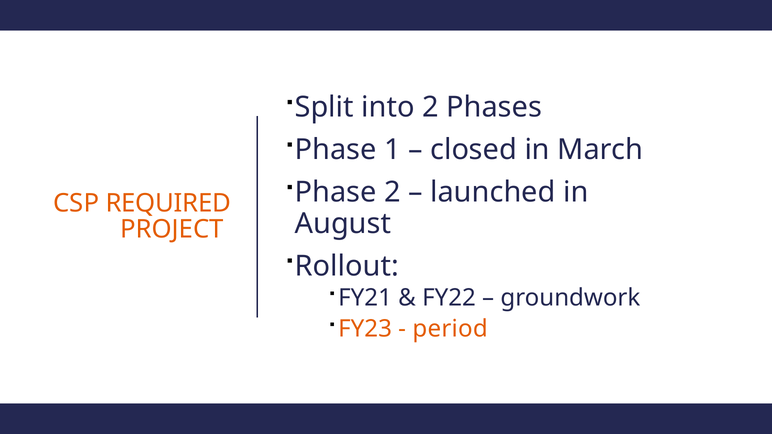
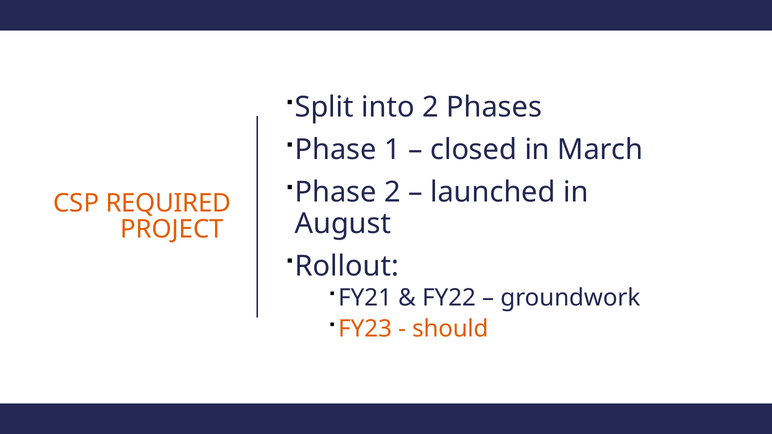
period: period -> should (450, 329)
